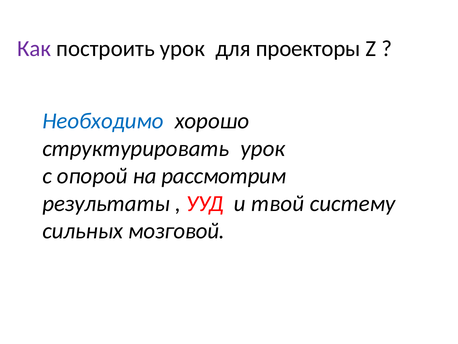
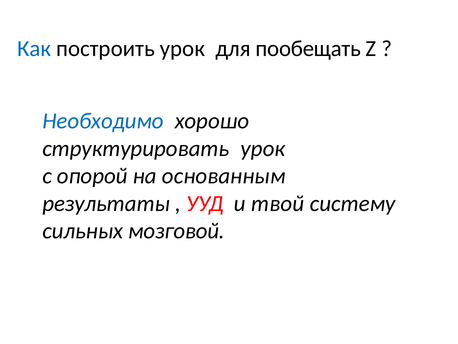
Как colour: purple -> blue (34, 49)
проекторы: проекторы -> пообещать (308, 49)
рассмотрим: рассмотрим -> основанным (224, 176)
